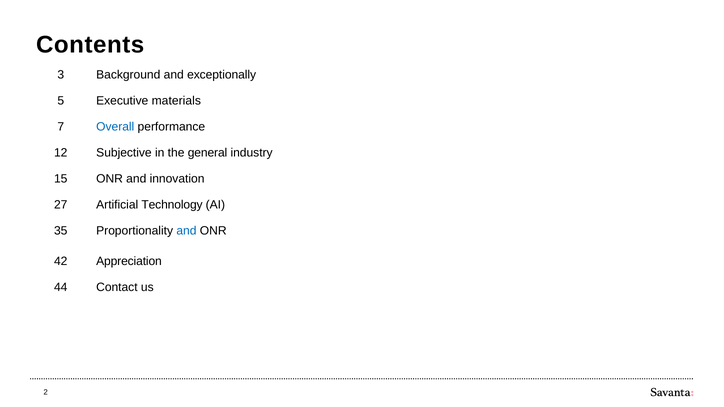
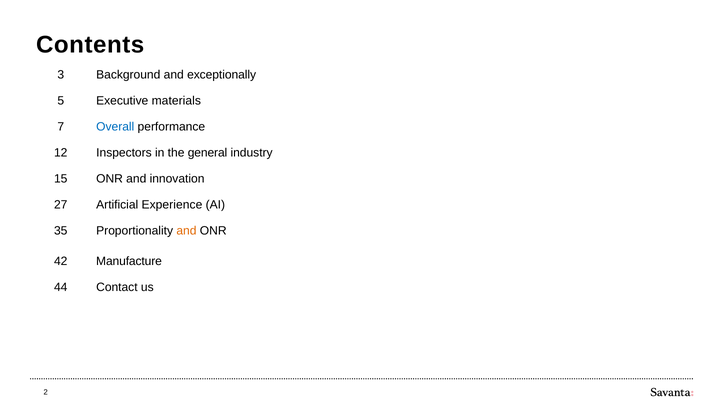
Subjective: Subjective -> Inspectors (124, 153)
Technology: Technology -> Experience (172, 205)
and colour: blue -> orange (186, 231)
Appreciation: Appreciation -> Manufacture (129, 262)
